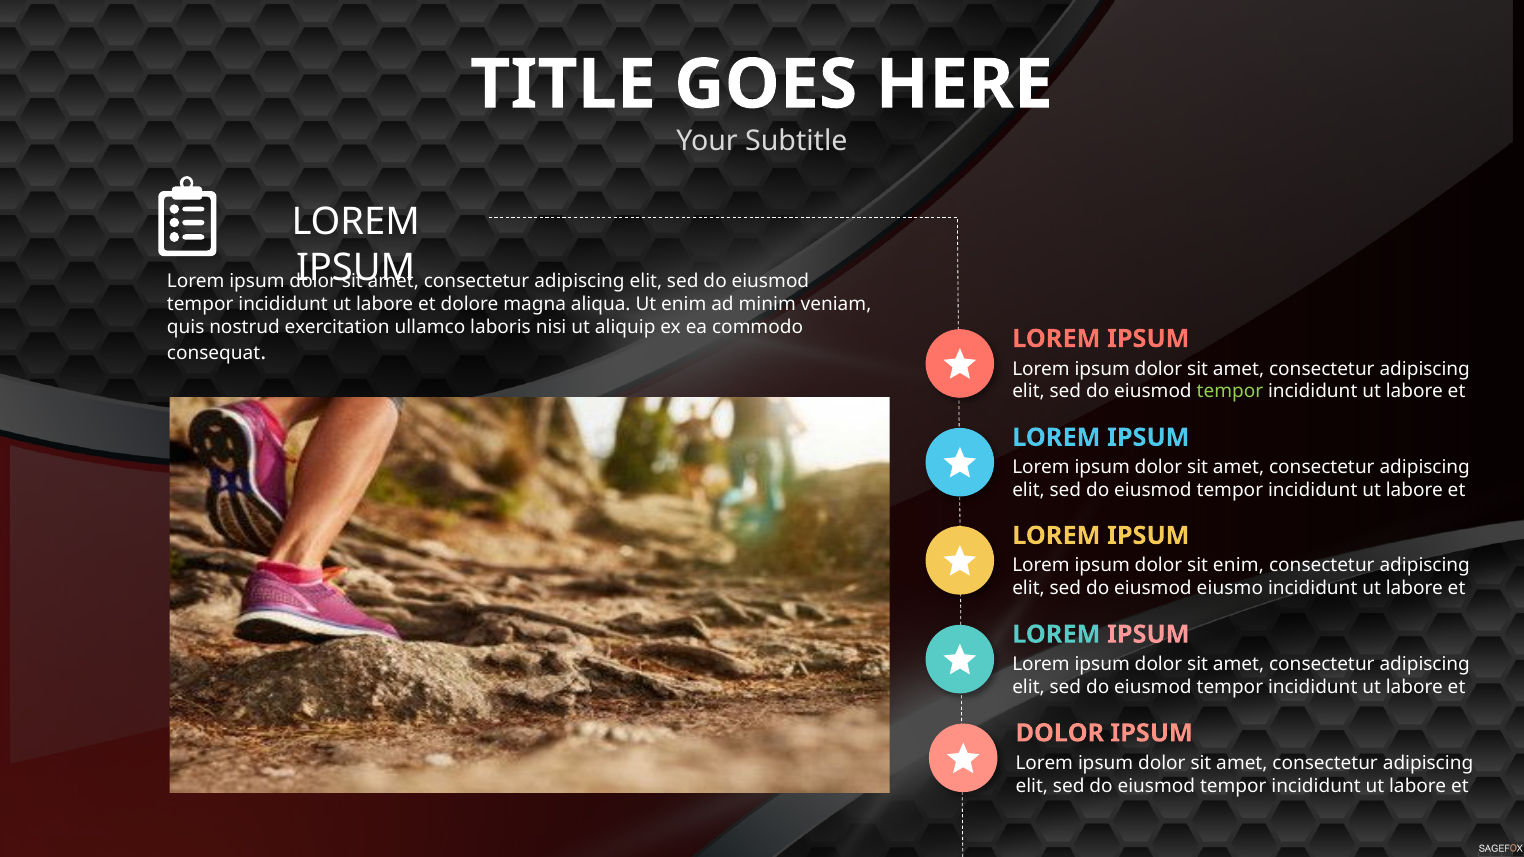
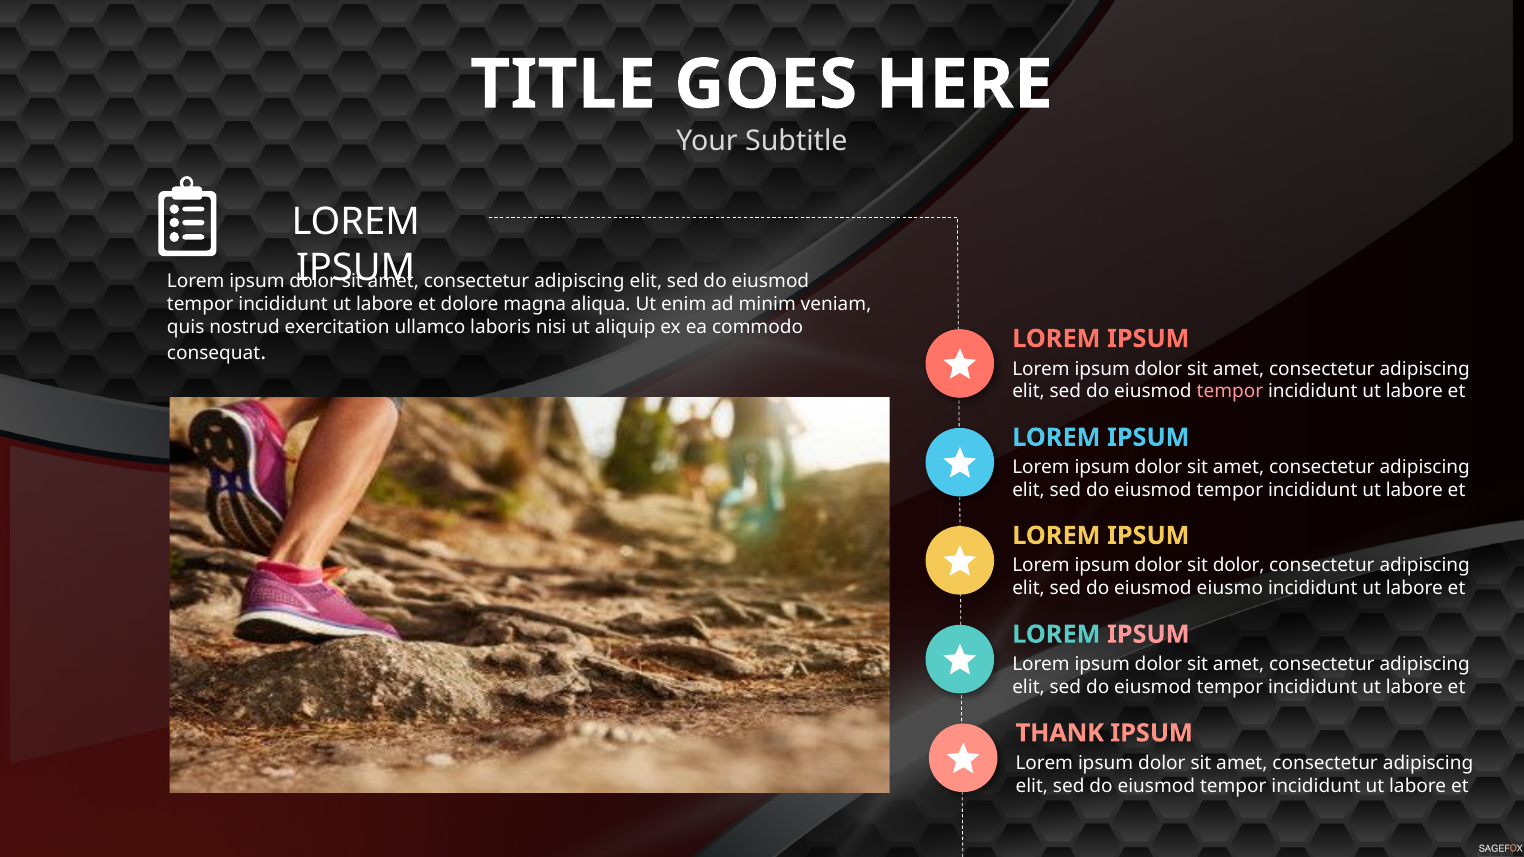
tempor colour: light green -> pink (1230, 392)
sit enim: enim -> dolor (1239, 566)
DOLOR: DOLOR -> THANK (1060, 733)
